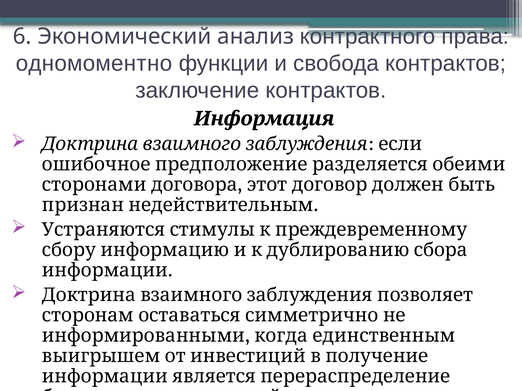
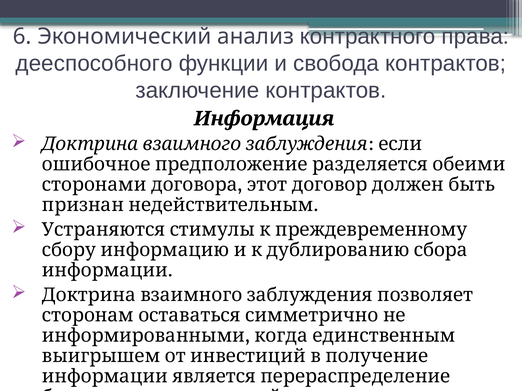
одномоментно: одномоментно -> дееспособного (94, 64)
